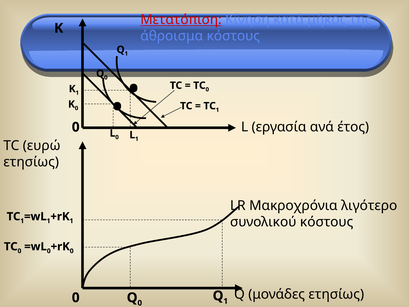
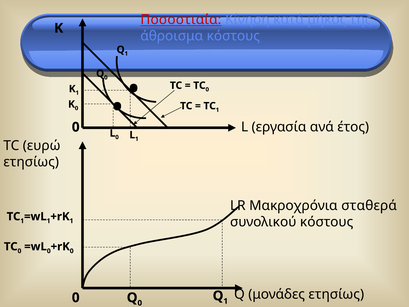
Μετατόπιση: Μετατόπιση -> Ποσοστιαία (181, 20)
λιγότερο: λιγότερο -> σταθερά (369, 205)
